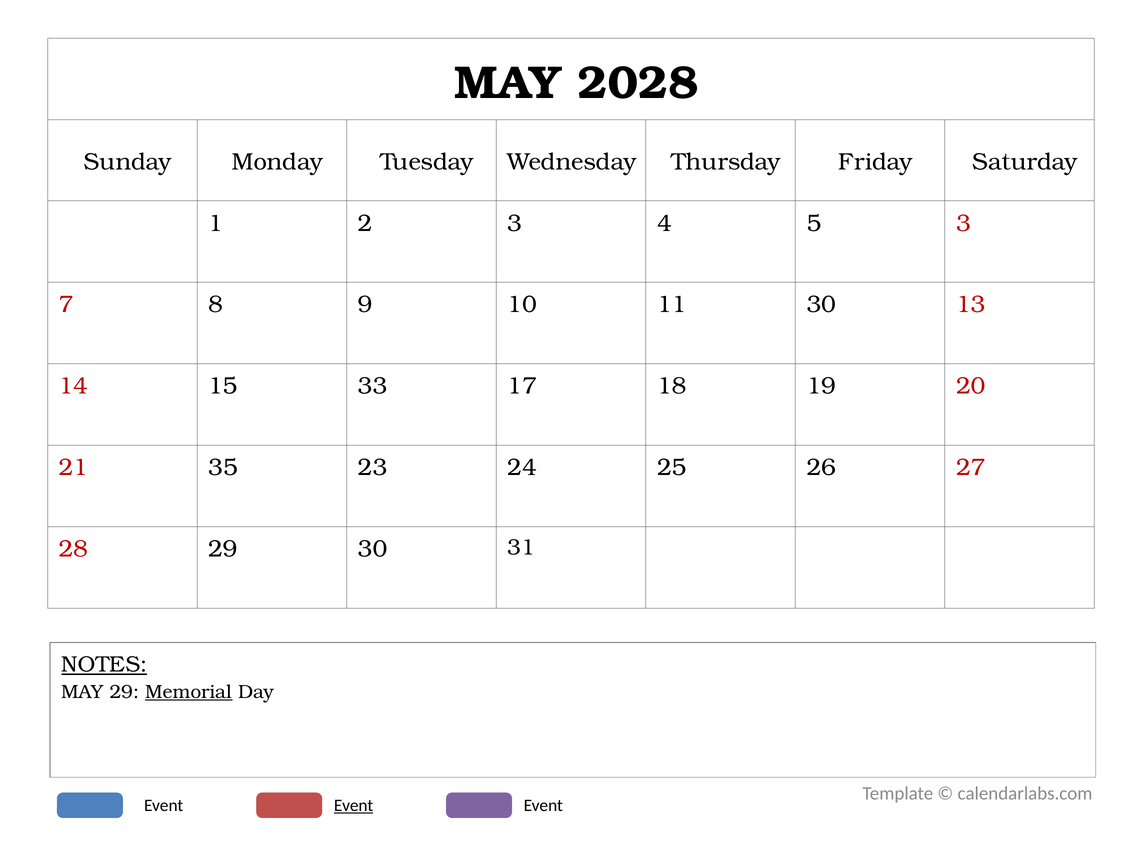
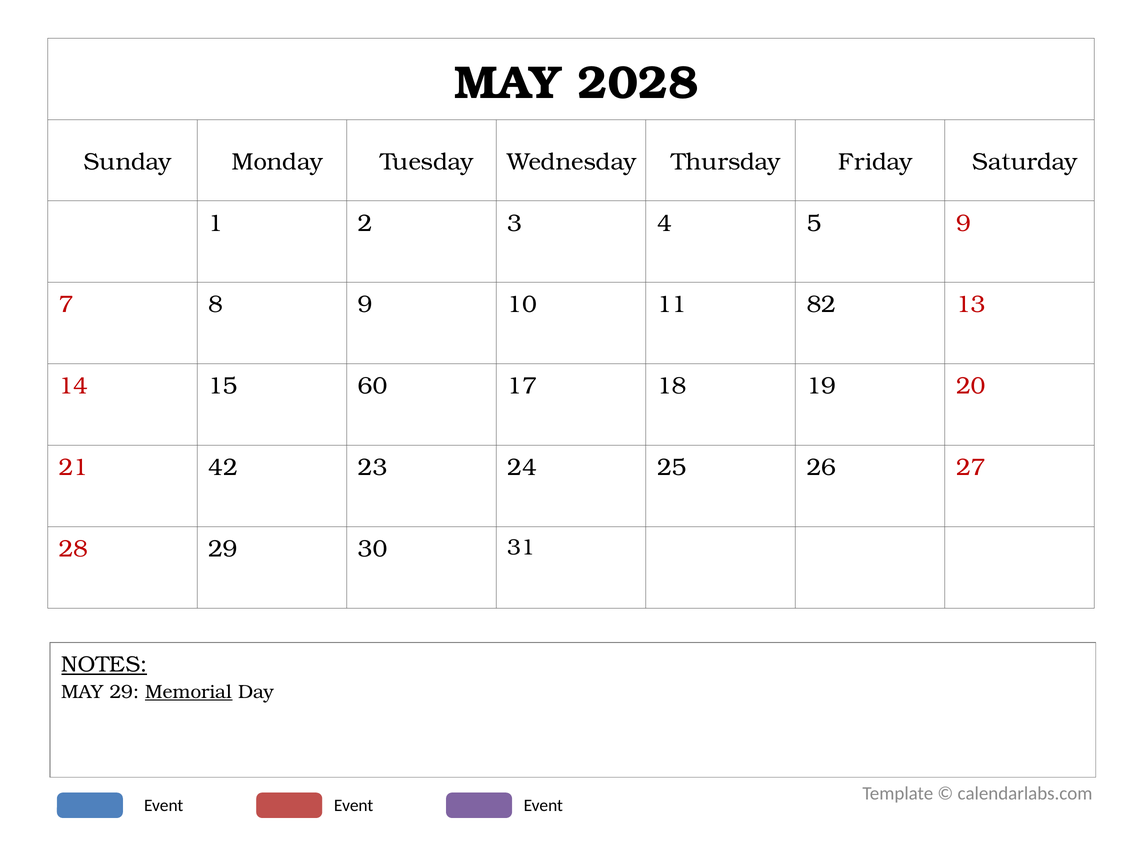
5 3: 3 -> 9 (963, 223)
11 30: 30 -> 82 (821, 304)
33: 33 -> 60 (373, 386)
35: 35 -> 42 (223, 467)
Event underline: present -> none (354, 805)
